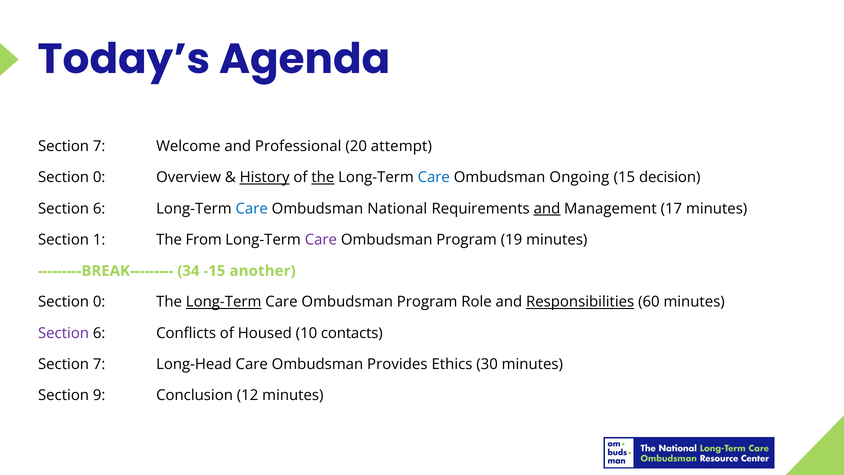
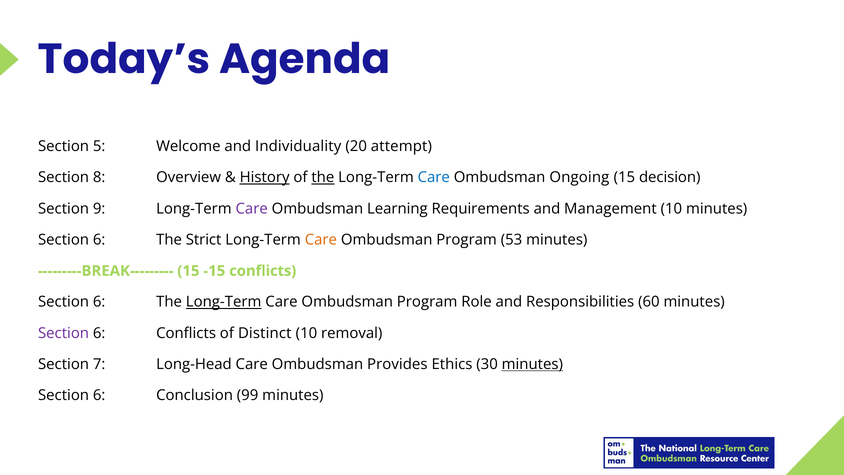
7: 7 -> 5 (99, 146)
Professional: Professional -> Individuality (298, 146)
0: 0 -> 8 (99, 177)
6: 6 -> 9 (99, 209)
Care colour: blue -> purple (252, 209)
National: National -> Learning (397, 209)
and underline: present -> none (547, 209)
Management 17: 17 -> 10 (671, 209)
1: 1 -> 6 (99, 240)
From: From -> Strict (204, 240)
Care colour: purple -> orange (321, 240)
19: 19 -> 53 (512, 240)
---------BREAK--------- 34: 34 -> 15 (188, 271)
-15 another: another -> conflicts (263, 271)
0: 0 -> 6 (99, 302)
Responsibilities underline: present -> none (580, 302)
Housed: Housed -> Distinct (265, 333)
contacts: contacts -> removal (352, 333)
minutes underline: none -> present (532, 364)
9: 9 -> 6 (99, 395)
12: 12 -> 99 (248, 395)
